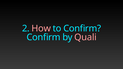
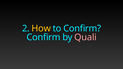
How colour: pink -> yellow (41, 28)
